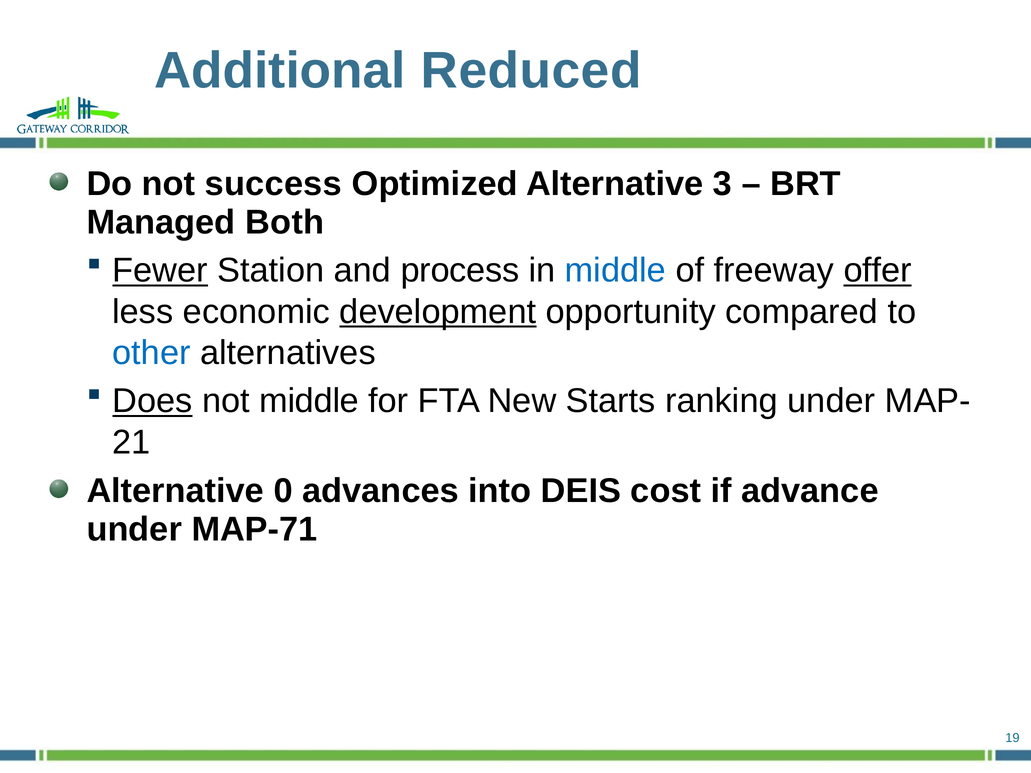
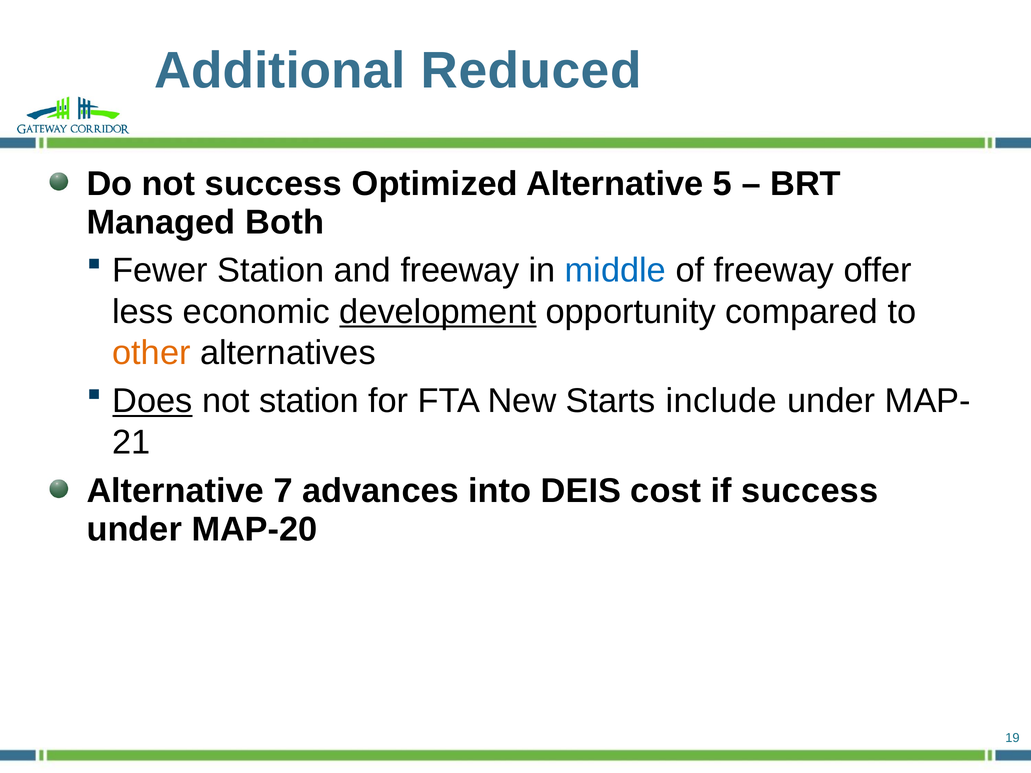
3: 3 -> 5 (723, 184)
Fewer underline: present -> none (160, 271)
and process: process -> freeway (460, 271)
offer underline: present -> none (878, 271)
other colour: blue -> orange (151, 353)
not middle: middle -> station (309, 401)
ranking: ranking -> include (721, 401)
0: 0 -> 7 (283, 491)
if advance: advance -> success (810, 491)
MAP-71: MAP-71 -> MAP-20 (254, 530)
